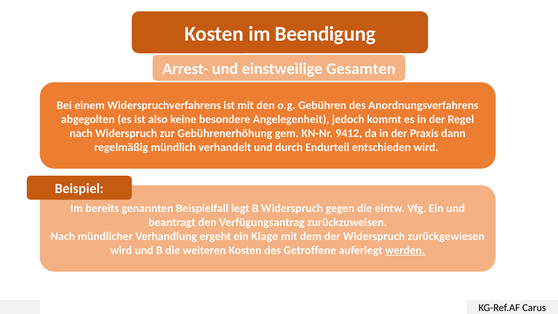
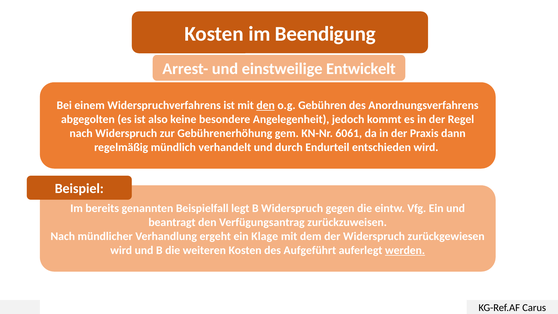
Gesamten: Gesamten -> Entwickelt (361, 69)
den underline: none -> present (266, 105)
9412: 9412 -> 6061 (349, 133)
Getroffene: Getroffene -> Aufgeführt (310, 250)
